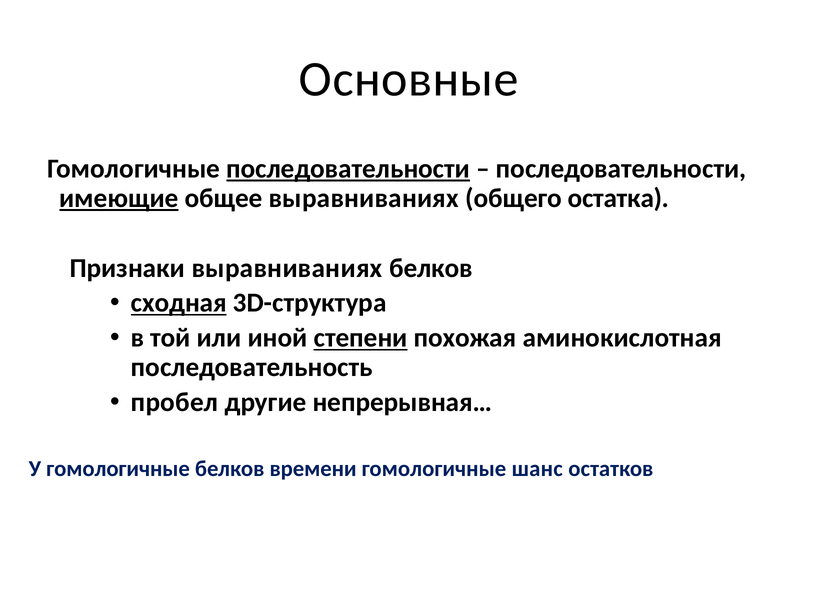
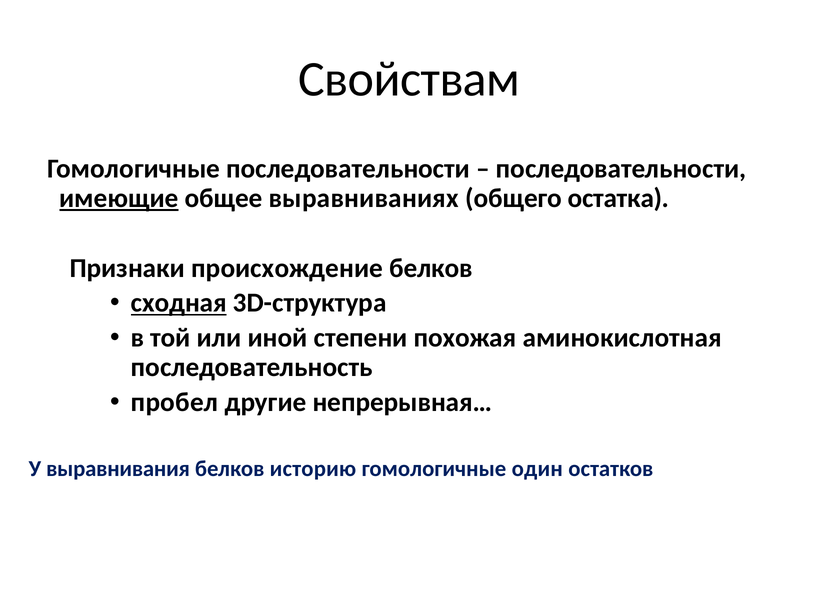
Основные: Основные -> Свойствам (409, 79)
последовательности underline: present -> none (348, 169)
Признаки выравниваниях: выравниваниях -> происхождение (287, 268)
степени underline: present -> none (361, 338)
У гомологичные: гомологичные -> выравнивания (118, 468)
времени: времени -> историю (313, 468)
шанс: шанс -> один (537, 468)
